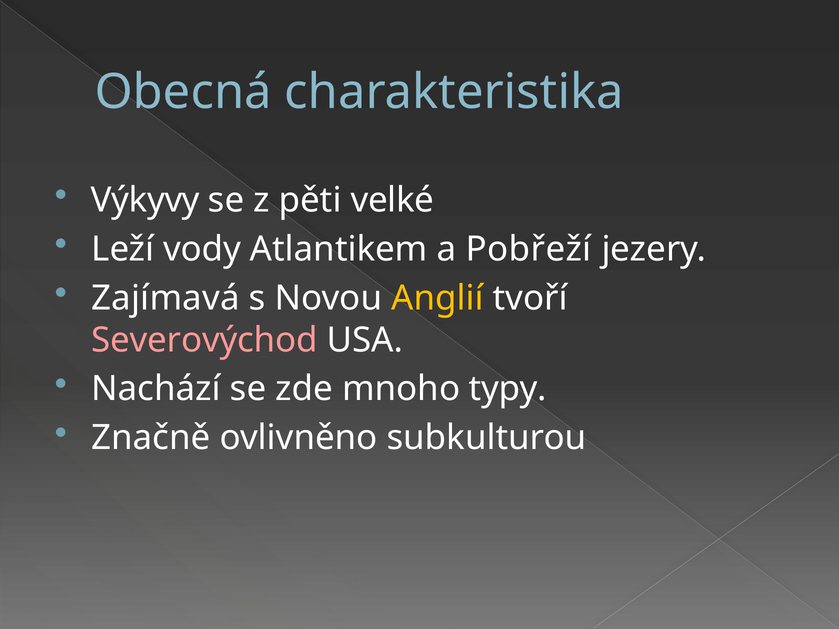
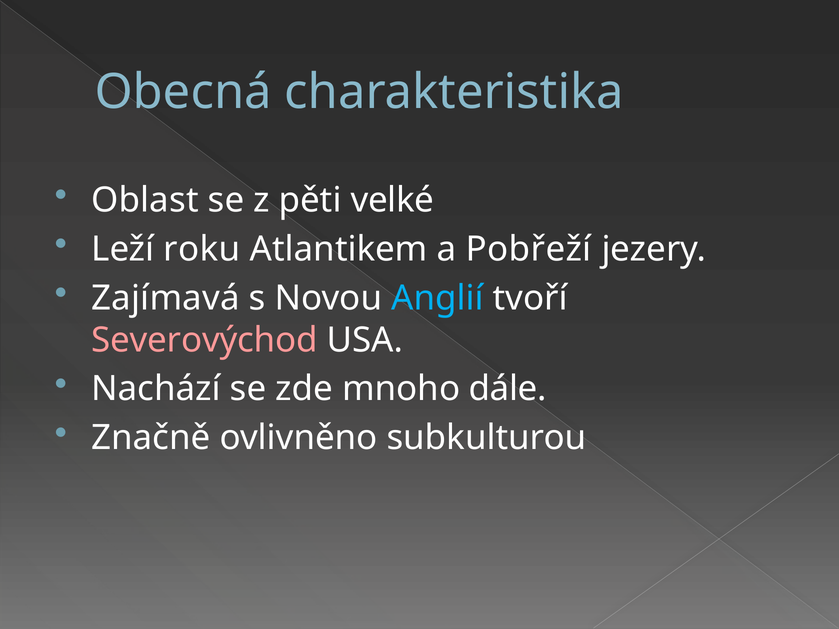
Výkyvy: Výkyvy -> Oblast (145, 200)
vody: vody -> roku (202, 249)
Anglií colour: yellow -> light blue (438, 298)
typy: typy -> dále (508, 389)
